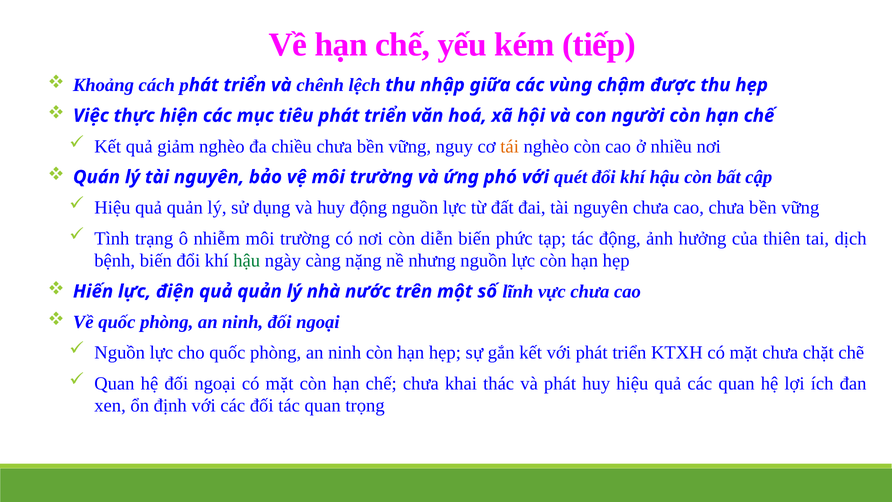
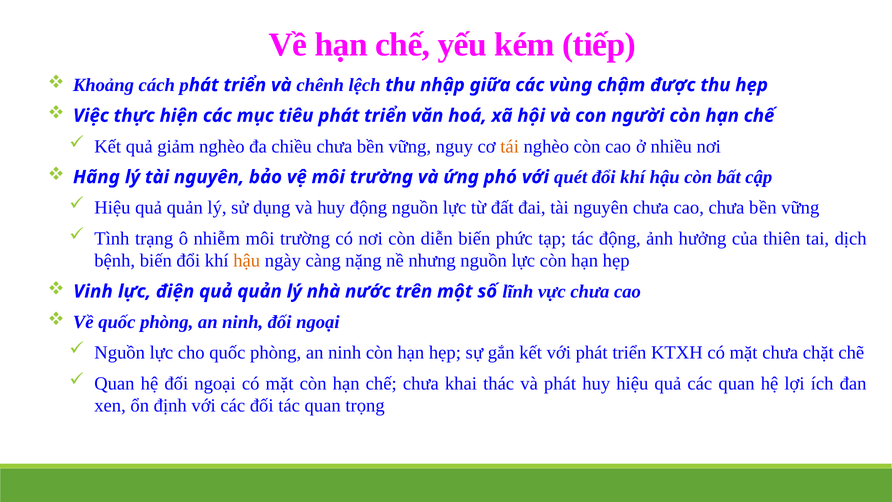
Quán: Quán -> Hãng (96, 177)
hậu colour: green -> orange (247, 261)
Hiến: Hiến -> Vinh (93, 291)
